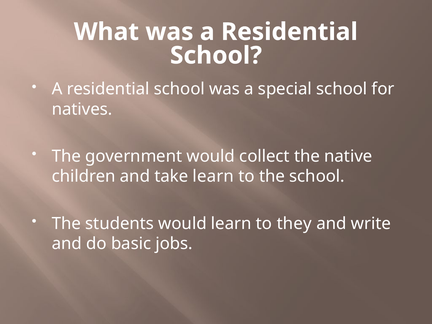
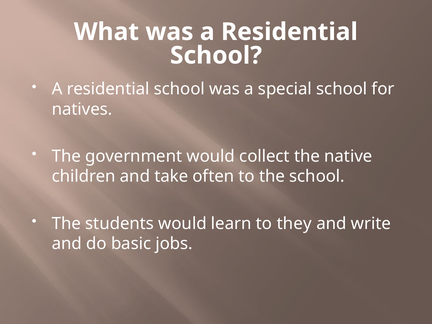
take learn: learn -> often (213, 176)
